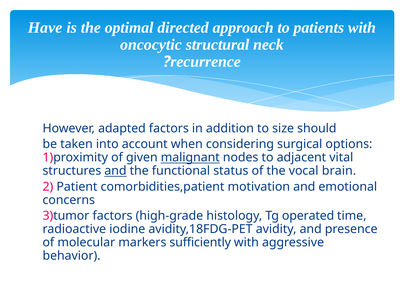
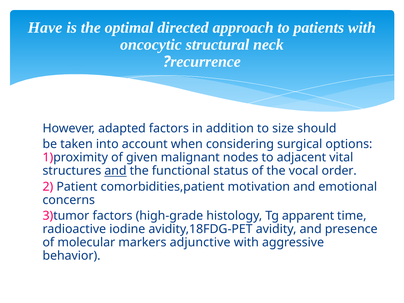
malignant underline: present -> none (190, 158)
brain: brain -> order (339, 171)
operated: operated -> apparent (308, 216)
sufficiently: sufficiently -> adjunctive (200, 242)
